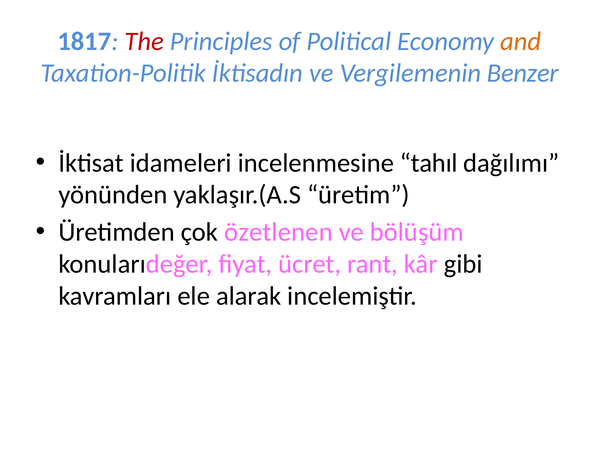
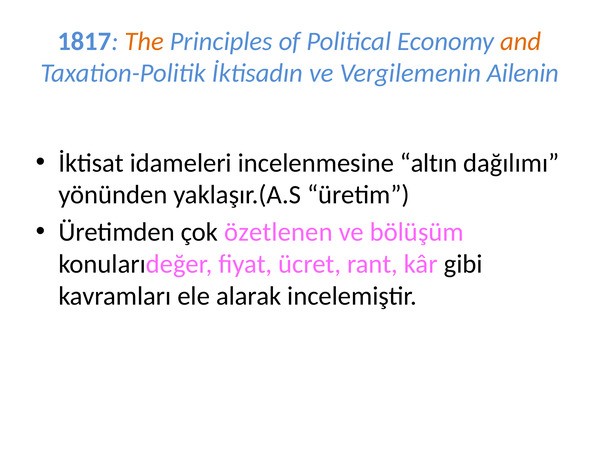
The colour: red -> orange (144, 41)
Benzer: Benzer -> Ailenin (523, 73)
tahıl: tahıl -> altın (429, 163)
